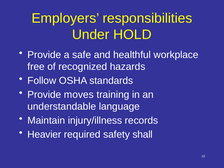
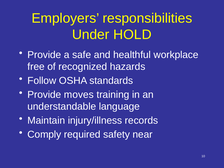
Heavier: Heavier -> Comply (44, 134)
shall: shall -> near (143, 134)
